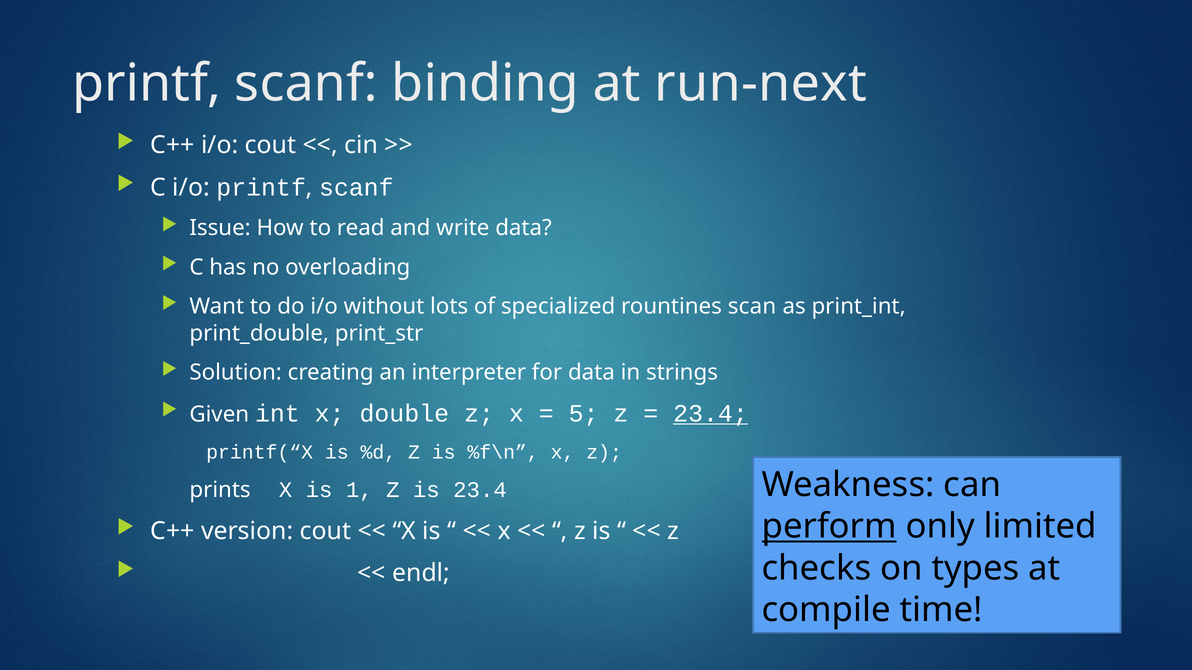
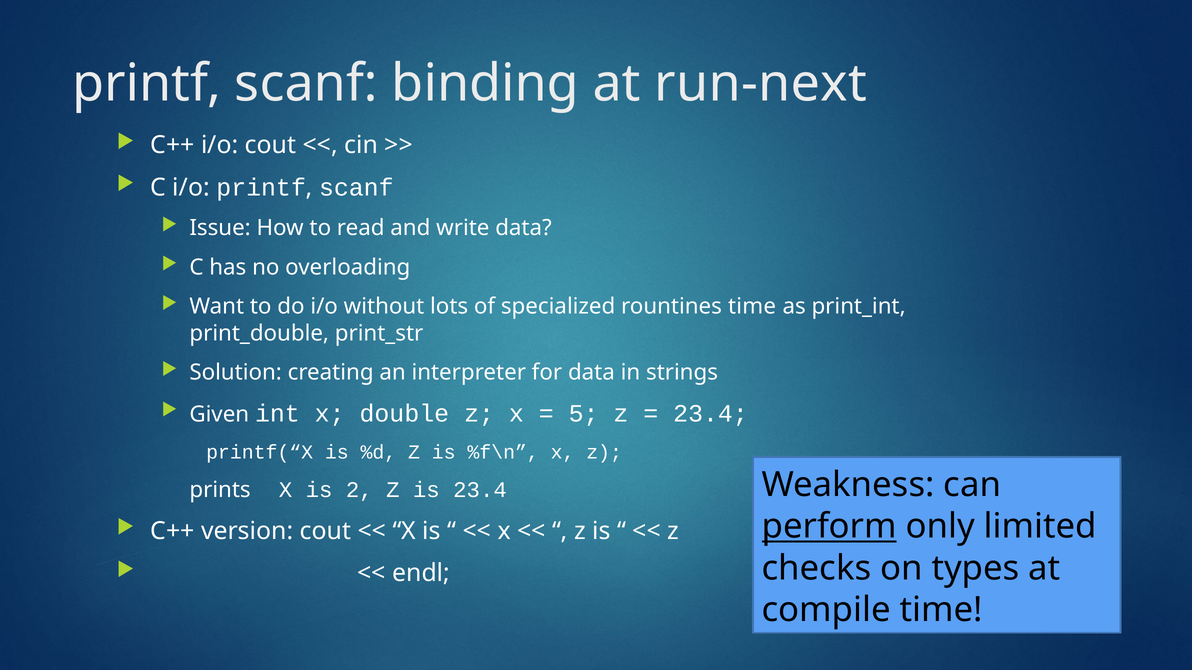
rountines scan: scan -> time (752, 307)
23.4 underline: present -> none (711, 414)
1: 1 -> 2 (359, 490)
